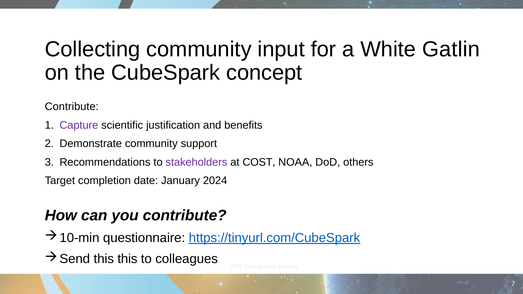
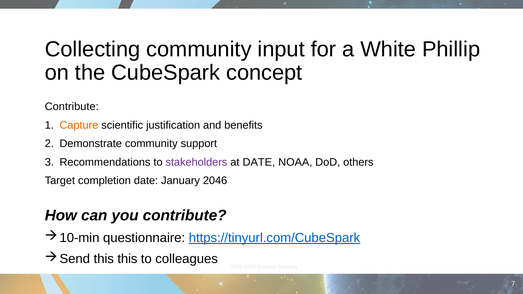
Gatlin: Gatlin -> Phillip (451, 49)
Capture colour: purple -> orange (79, 125)
at COST: COST -> DATE (259, 162)
2024: 2024 -> 2046 (215, 181)
